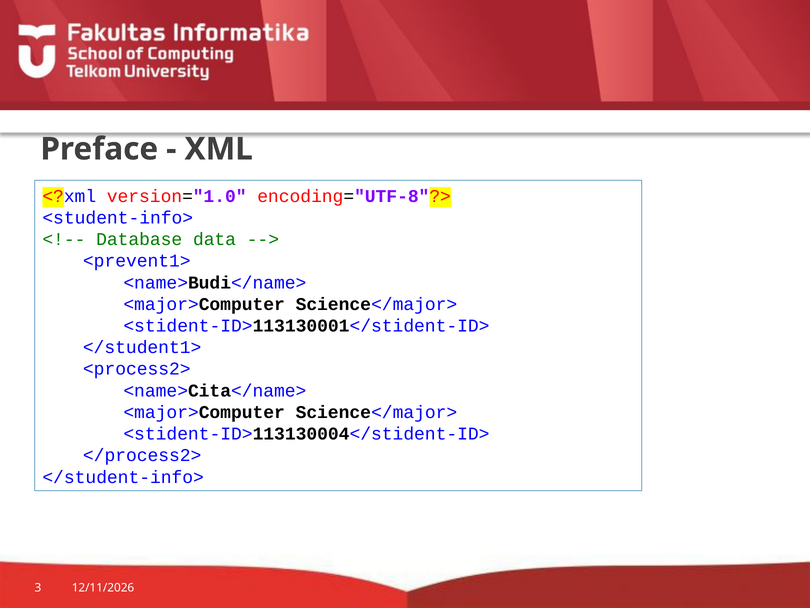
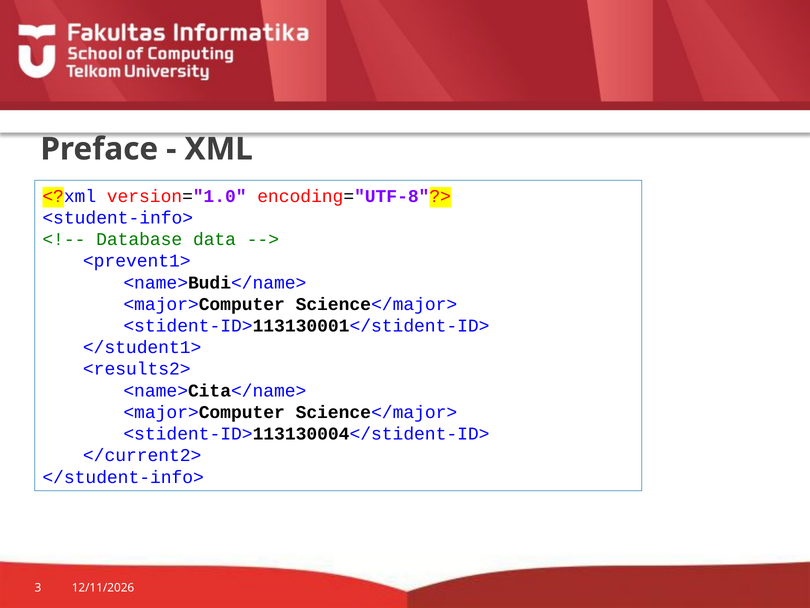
<process2>: <process2> -> <results2> (137, 369)
</process2>: </process2> -> </current2> (142, 455)
